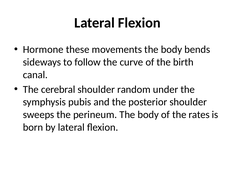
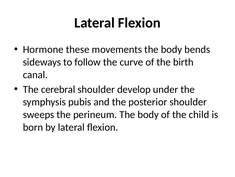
random: random -> develop (134, 89)
rates: rates -> child (199, 114)
